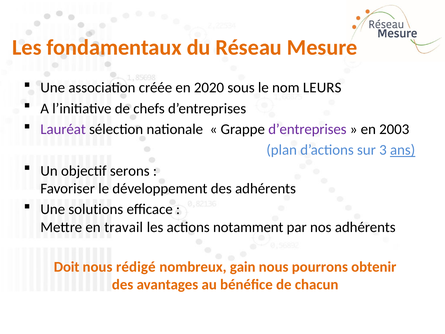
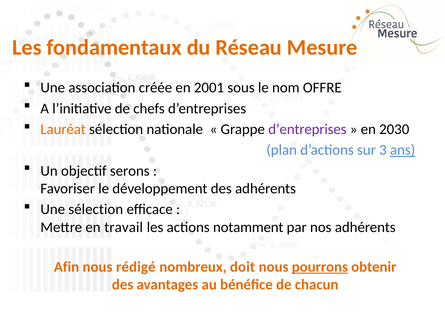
2020: 2020 -> 2001 (209, 88)
LEURS: LEURS -> OFFRE (322, 88)
Lauréat colour: purple -> orange (63, 129)
2003: 2003 -> 2030 (394, 129)
Une solutions: solutions -> sélection (96, 209)
Doit: Doit -> Afin (67, 267)
gain: gain -> doit (243, 267)
pourrons underline: none -> present (320, 267)
